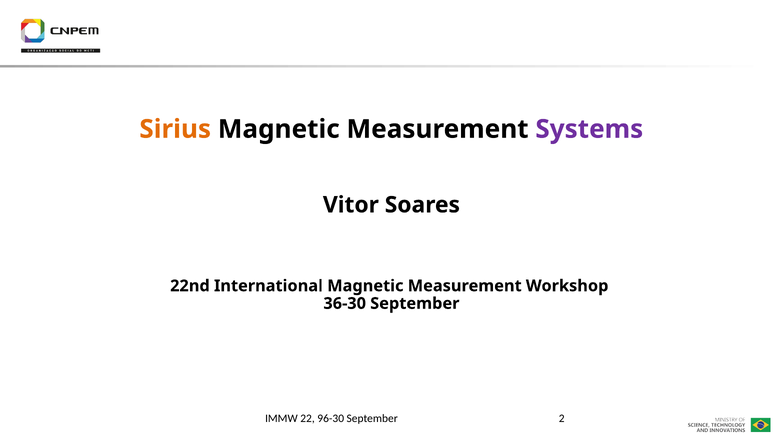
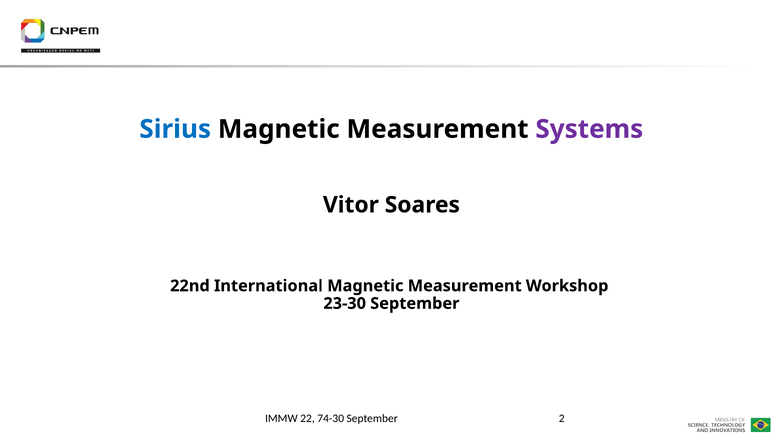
Sirius colour: orange -> blue (175, 129)
36-30: 36-30 -> 23-30 (345, 304)
96-30: 96-30 -> 74-30 (331, 419)
